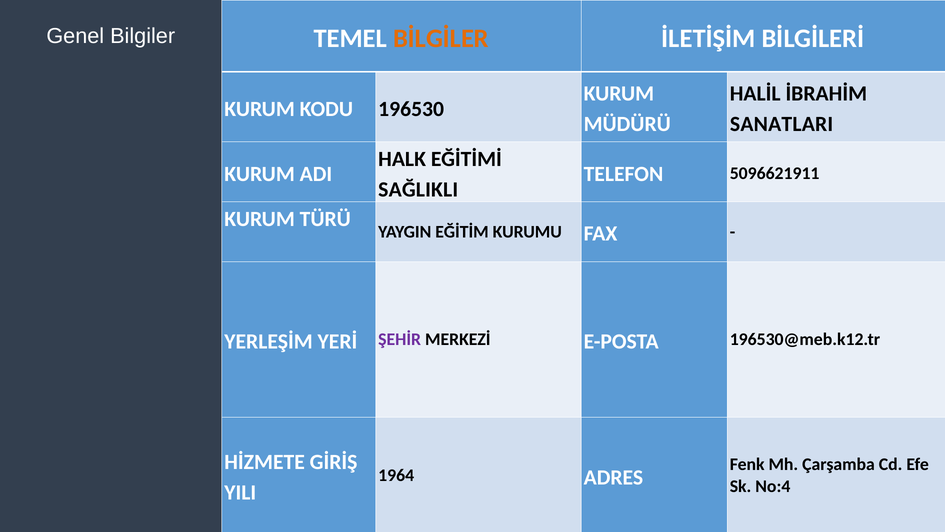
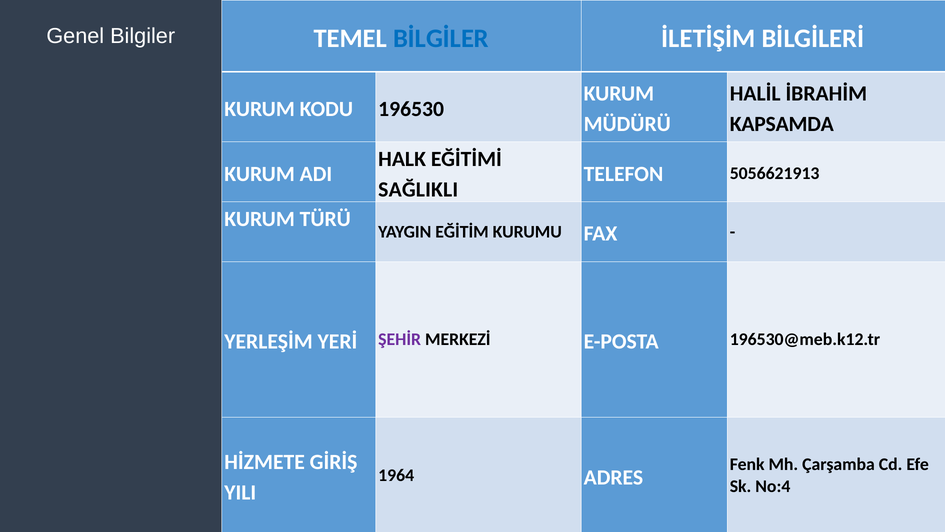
BİLGİLER colour: orange -> blue (441, 39)
SANATLARI: SANATLARI -> KAPSAMDA (782, 124)
5096621911: 5096621911 -> 5056621913 (775, 173)
